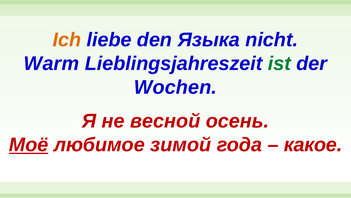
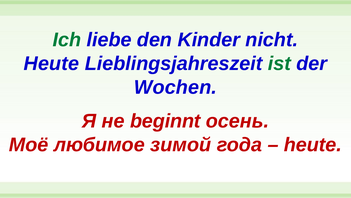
Ich colour: orange -> green (67, 40)
Языка: Языка -> Kinder (209, 40)
Warm: Warm -> Heute (51, 63)
весной: весной -> beginnt (165, 121)
Моё underline: present -> none (29, 144)
какое: какое -> heute (313, 144)
